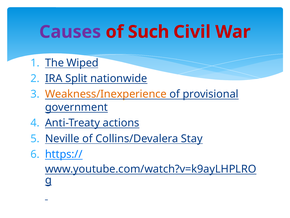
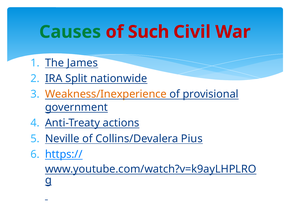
Causes colour: purple -> green (70, 32)
Wiped: Wiped -> James (82, 63)
Stay: Stay -> Pius (192, 138)
